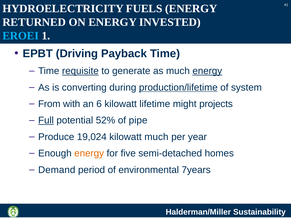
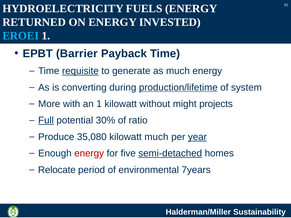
Driving: Driving -> Barrier (77, 54)
energy underline: present -> none (207, 71)
From: From -> More (49, 104)
an 6: 6 -> 1 (99, 104)
lifetime: lifetime -> without (155, 104)
52%: 52% -> 30% (106, 121)
pipe: pipe -> ratio (138, 121)
19,024: 19,024 -> 35,080 (92, 137)
year underline: none -> present (197, 137)
energy colour: orange -> red (89, 154)
semi-detached underline: none -> present (170, 154)
Demand: Demand -> Relocate (57, 170)
